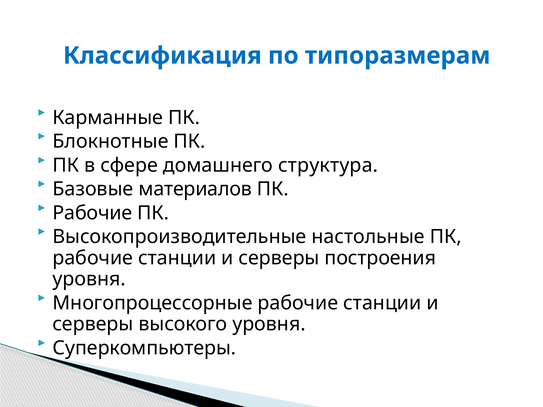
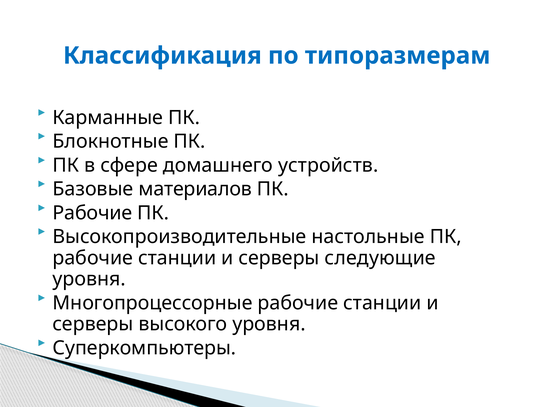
структура: структура -> устройств (328, 165)
построения: построения -> следующие (380, 258)
